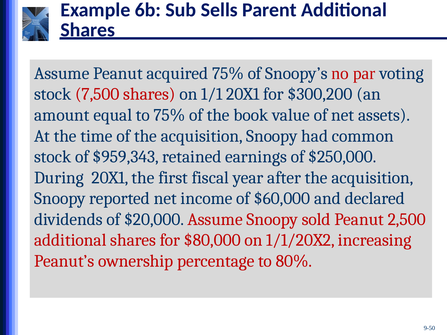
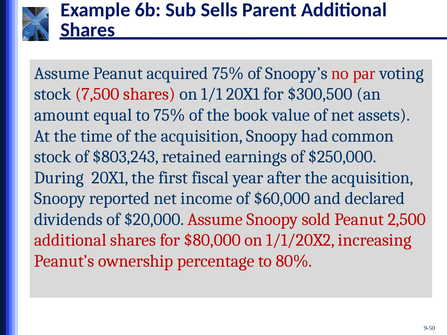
$300,200: $300,200 -> $300,500 (320, 94)
$959,343: $959,343 -> $803,243 (126, 157)
